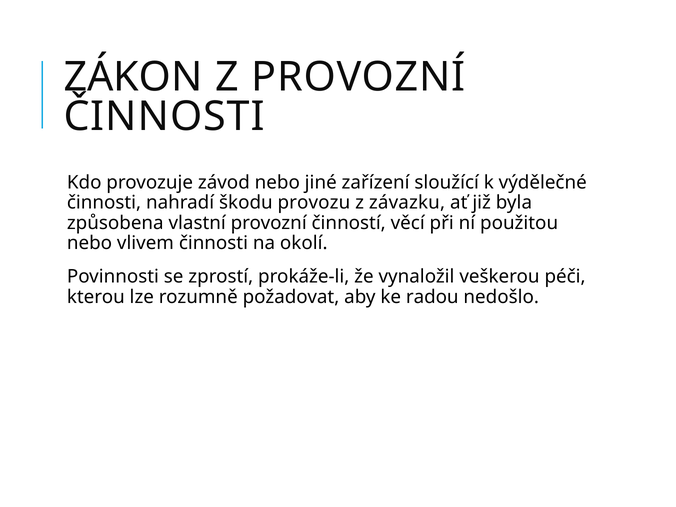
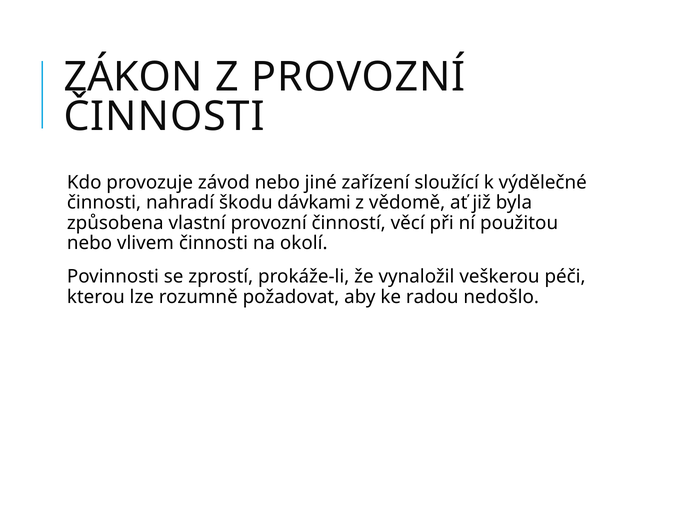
provozu: provozu -> dávkami (314, 203)
závazku: závazku -> vědomě (407, 203)
